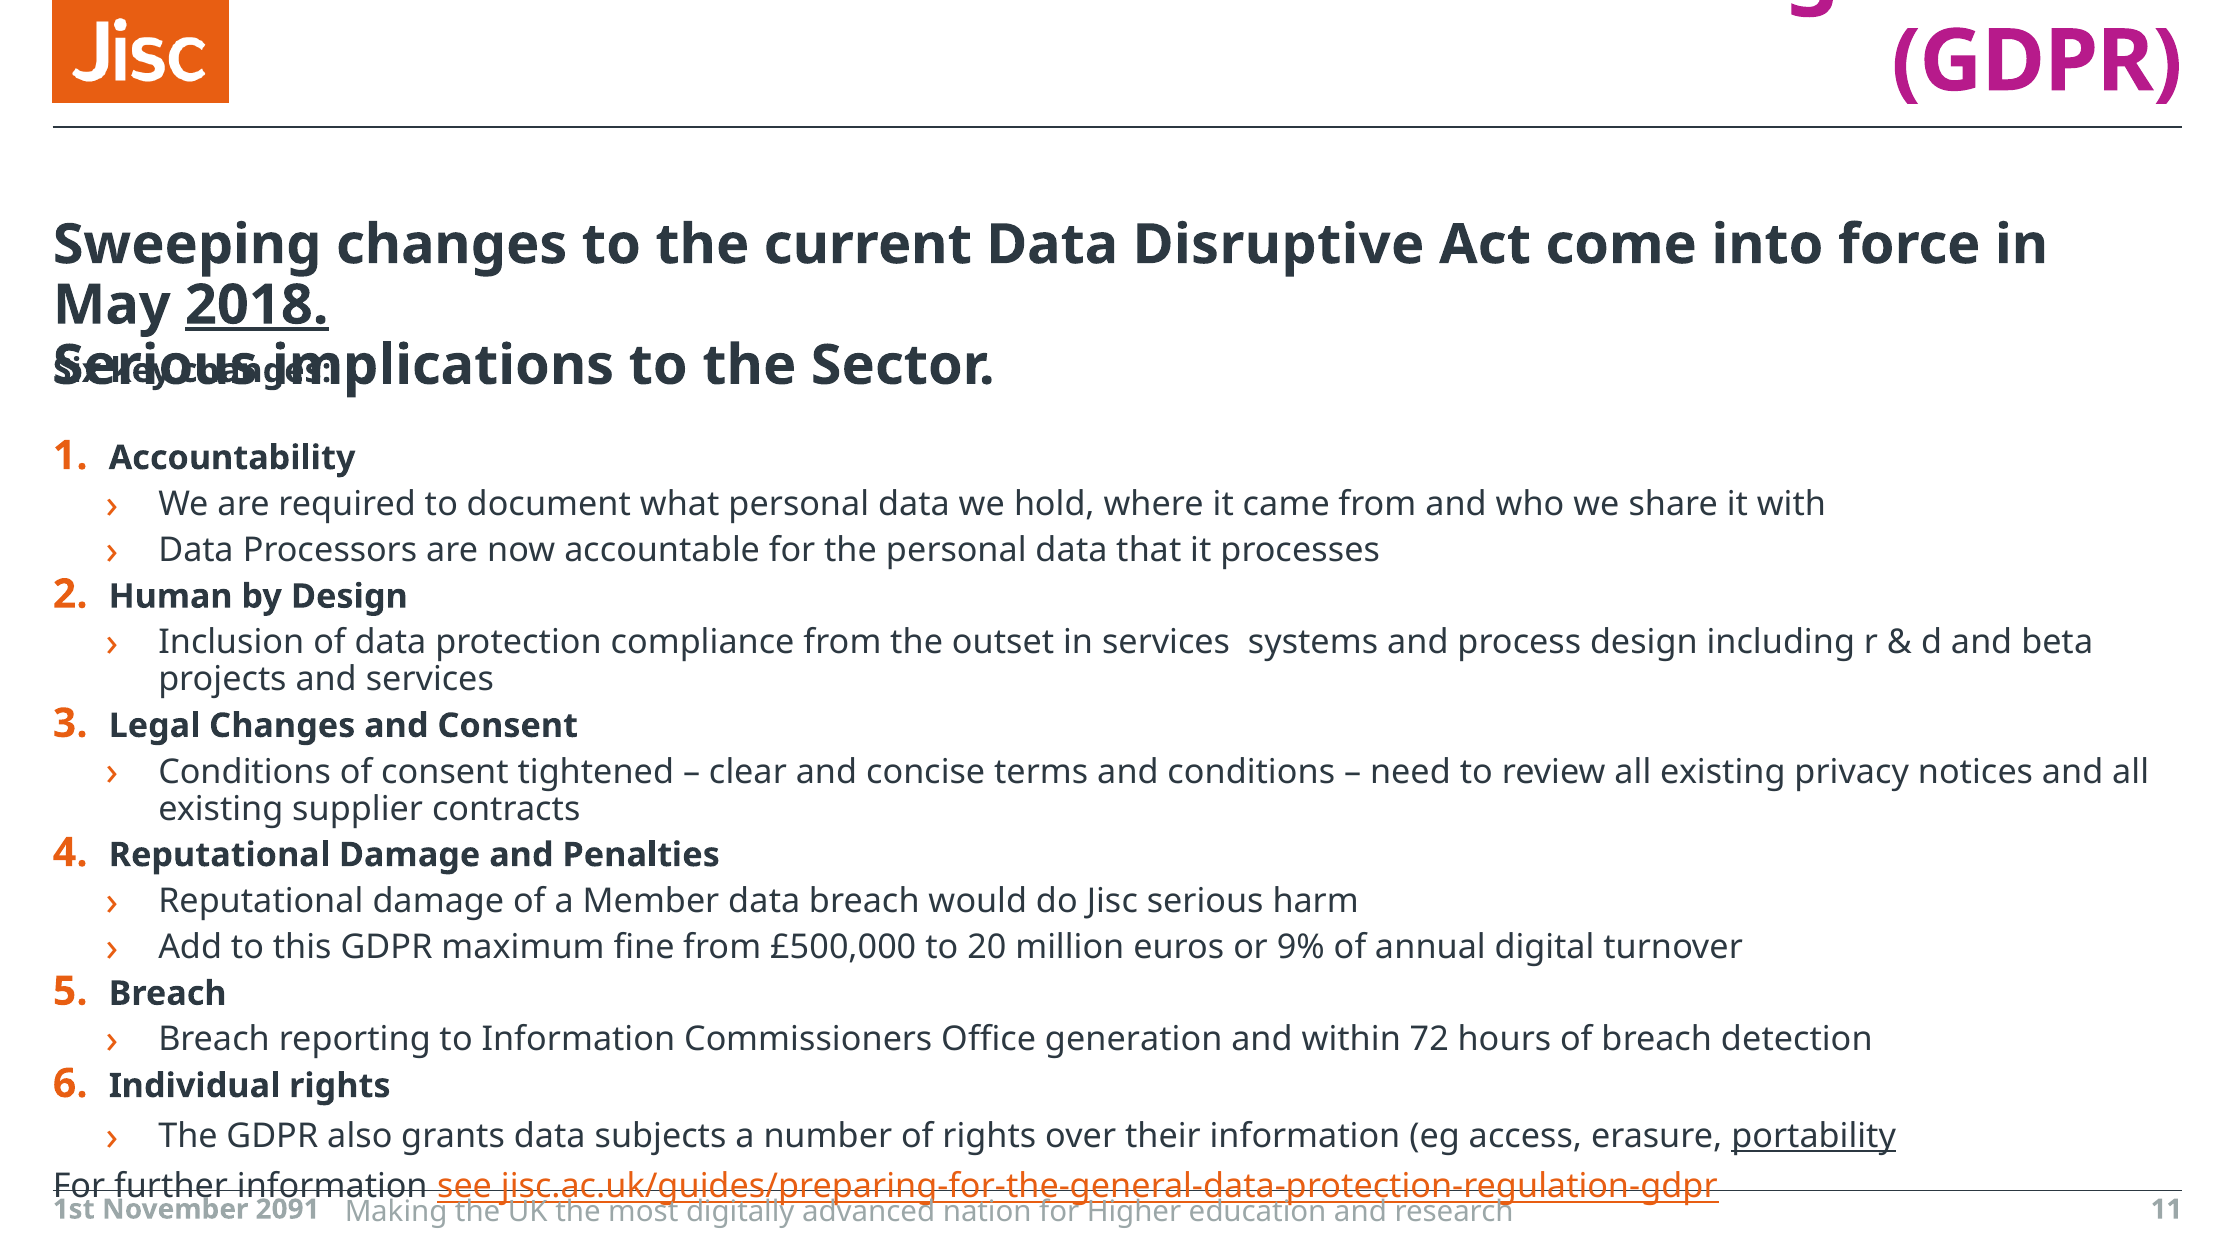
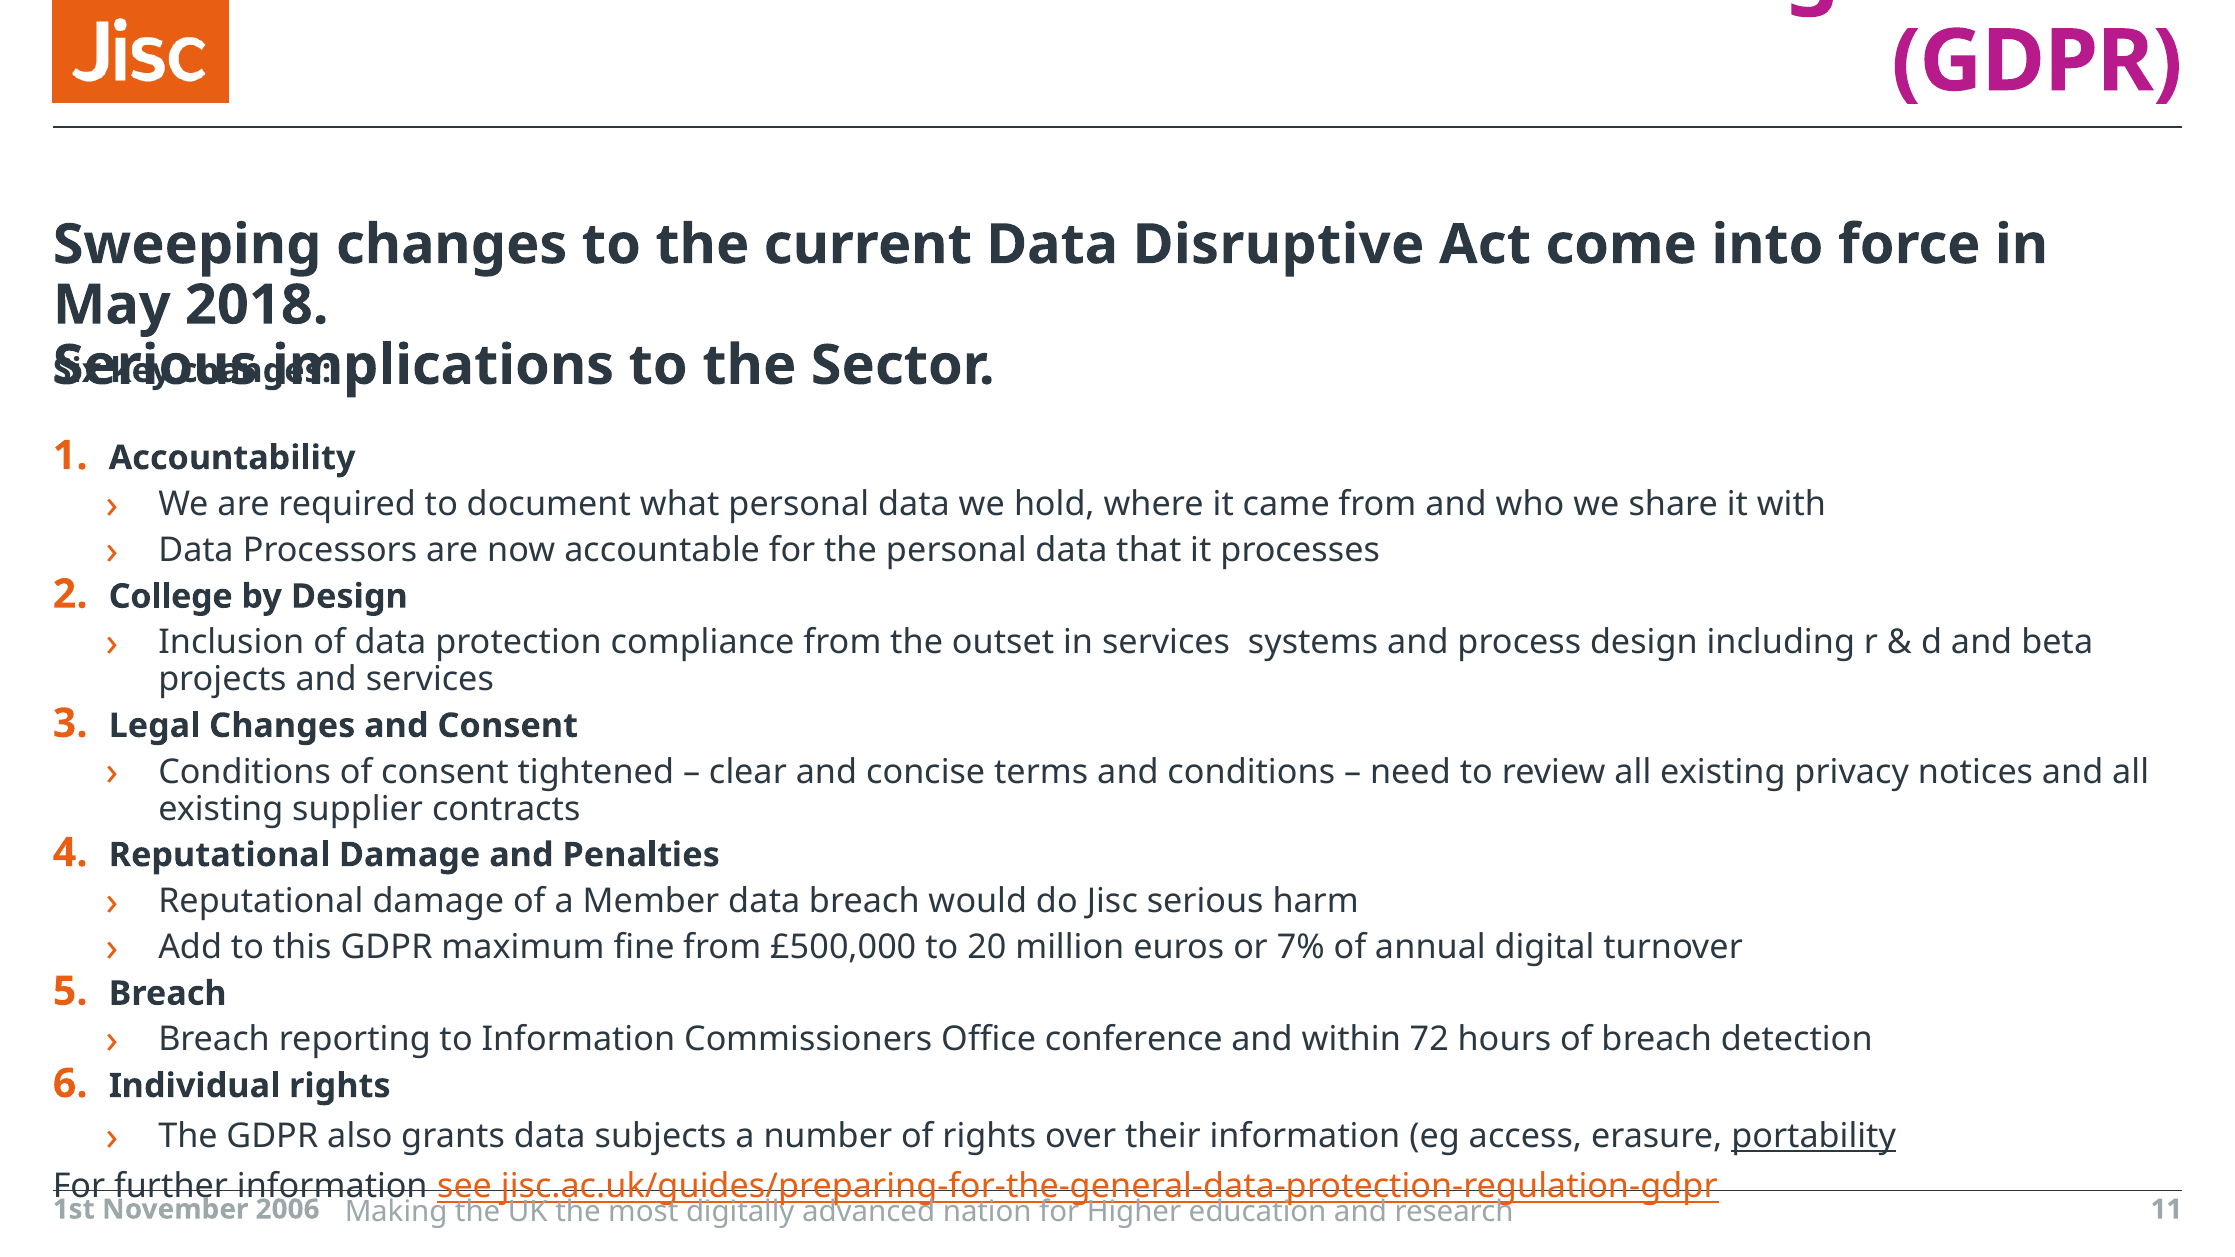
2018 underline: present -> none (257, 305)
Human: Human -> College (171, 597)
9%: 9% -> 7% (1301, 947)
generation: generation -> conference (1134, 1040)
2091: 2091 -> 2006 (288, 1210)
